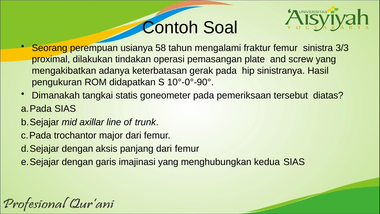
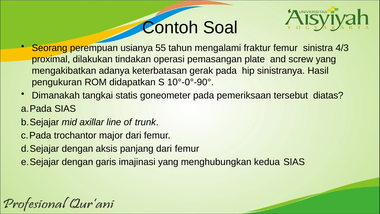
58: 58 -> 55 (161, 48)
3/3: 3/3 -> 4/3 (342, 48)
